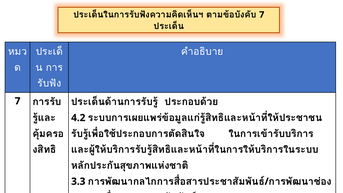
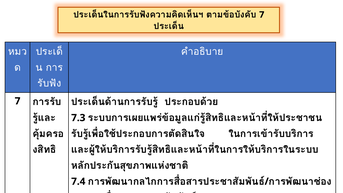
4.2: 4.2 -> 7.3 (78, 118)
3.3: 3.3 -> 7.4 (78, 181)
